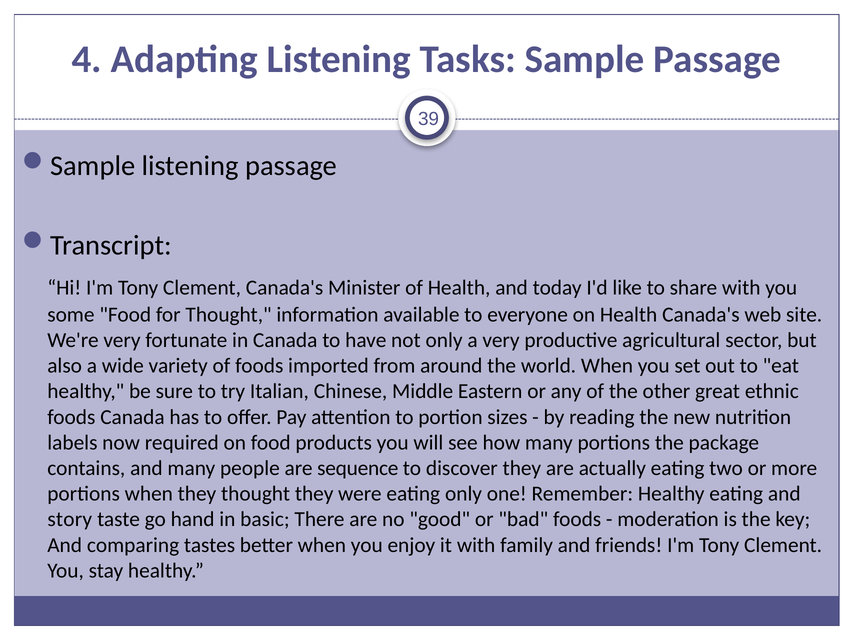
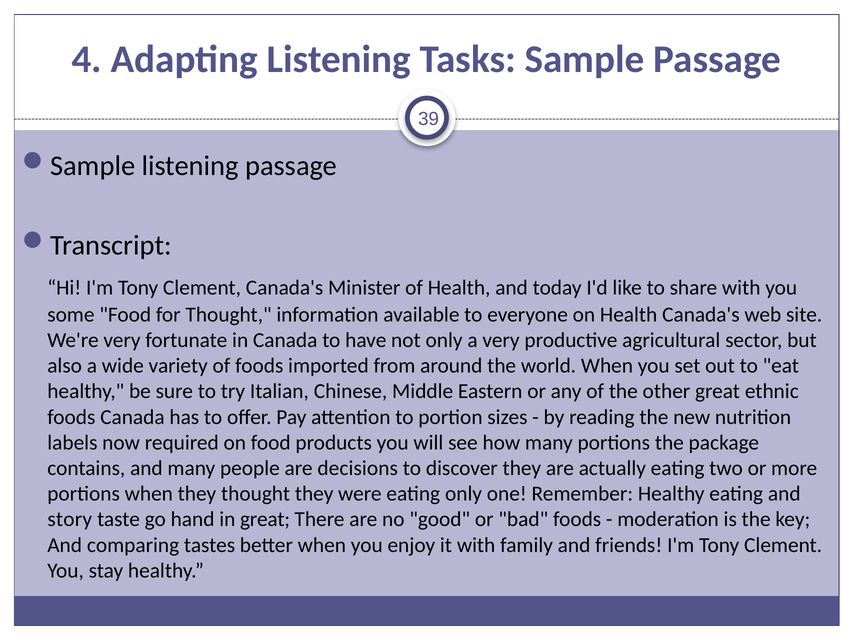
sequence: sequence -> decisions (358, 469)
in basic: basic -> great (265, 520)
